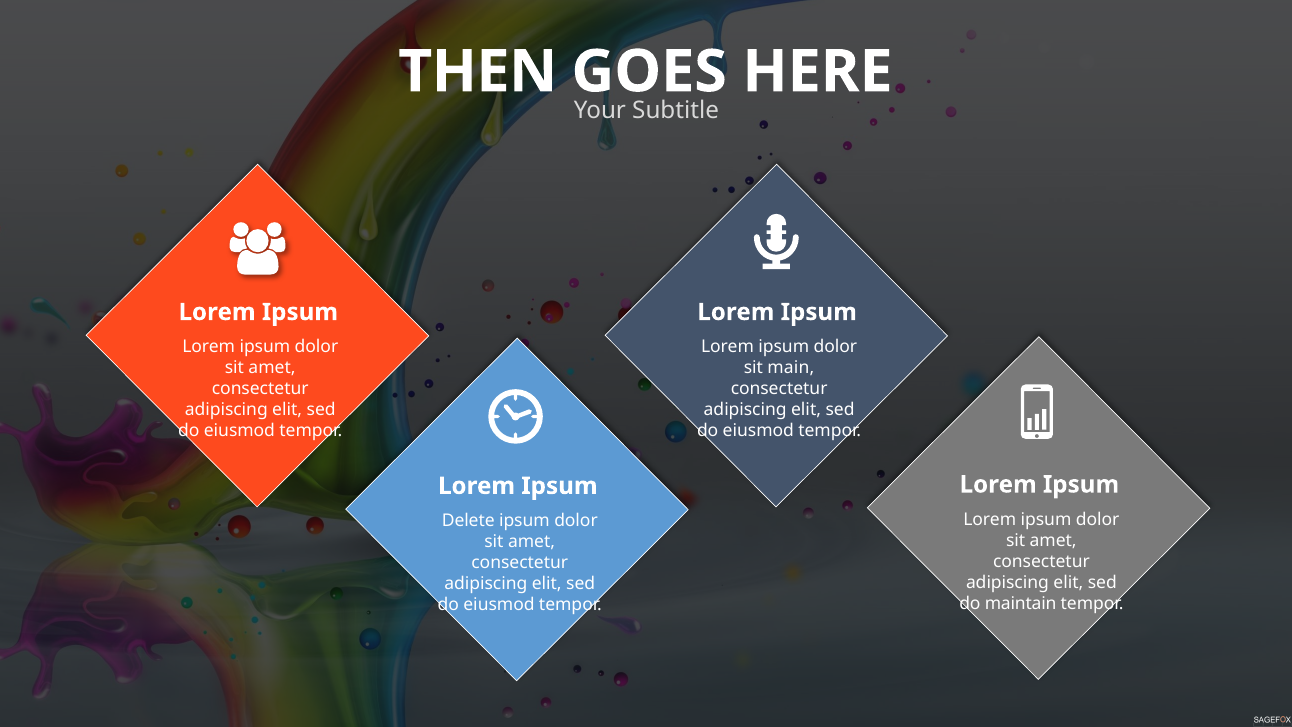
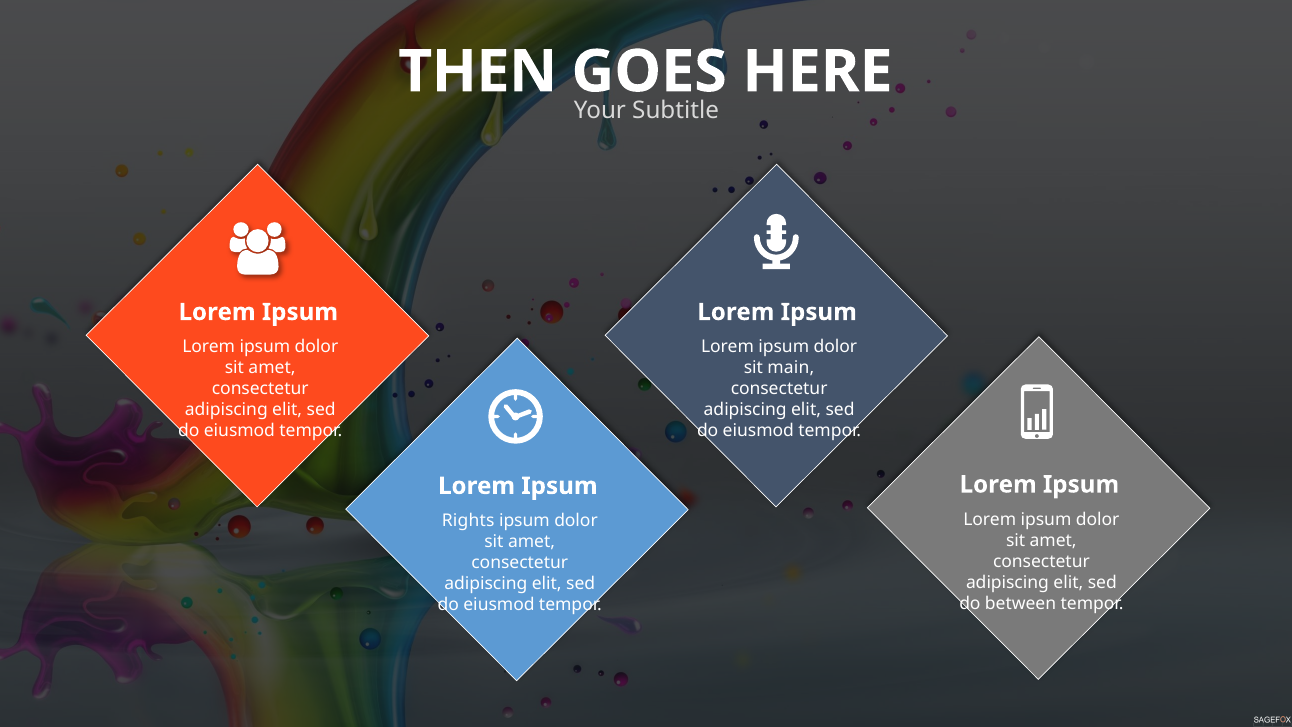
Delete: Delete -> Rights (468, 520)
maintain: maintain -> between (1021, 603)
